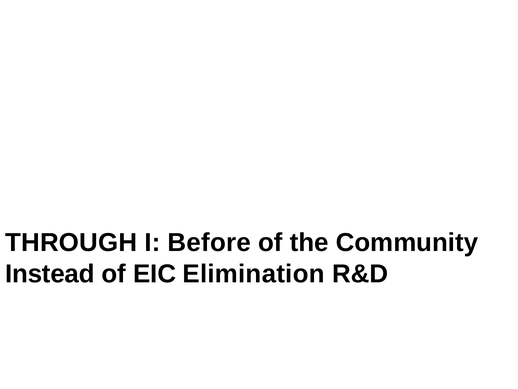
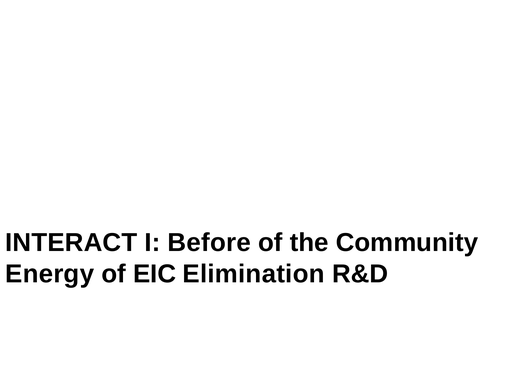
THROUGH: THROUGH -> INTERACT (71, 242)
Instead: Instead -> Energy (50, 274)
